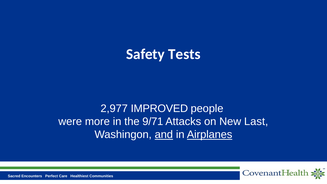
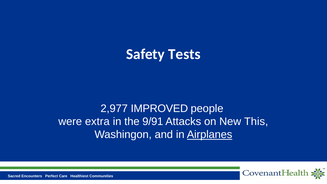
more: more -> extra (97, 121)
9/71: 9/71 -> 9/91 (153, 121)
Last: Last -> This (256, 121)
and underline: present -> none (164, 135)
